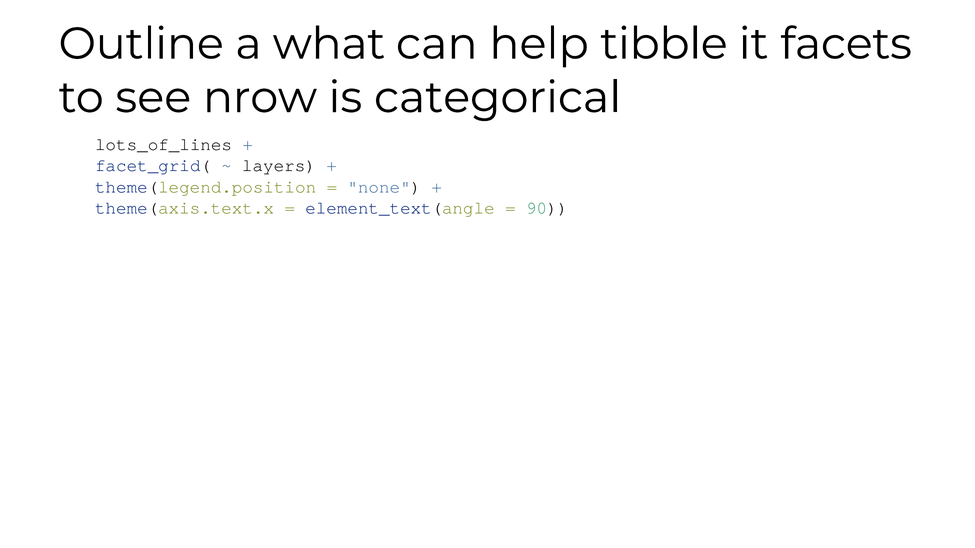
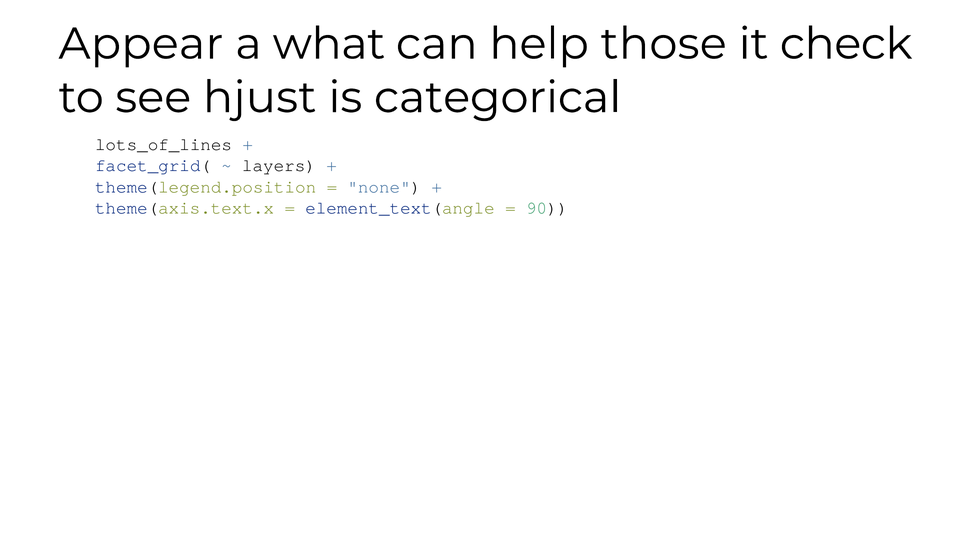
Outline: Outline -> Appear (141, 44)
tibble: tibble -> those (664, 44)
facets: facets -> check (846, 44)
nrow: nrow -> hjust (260, 98)
